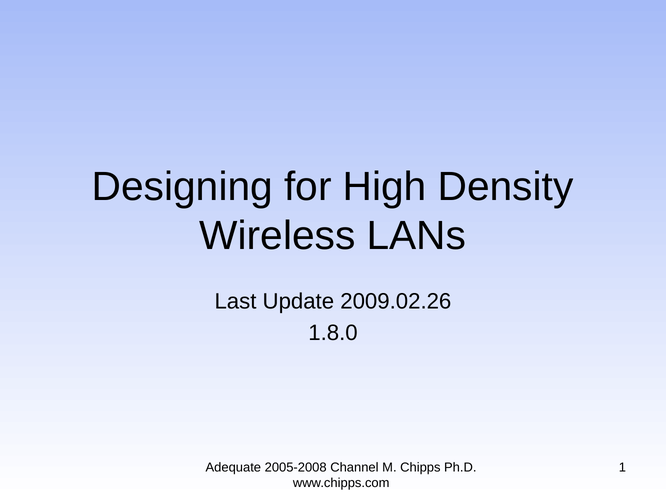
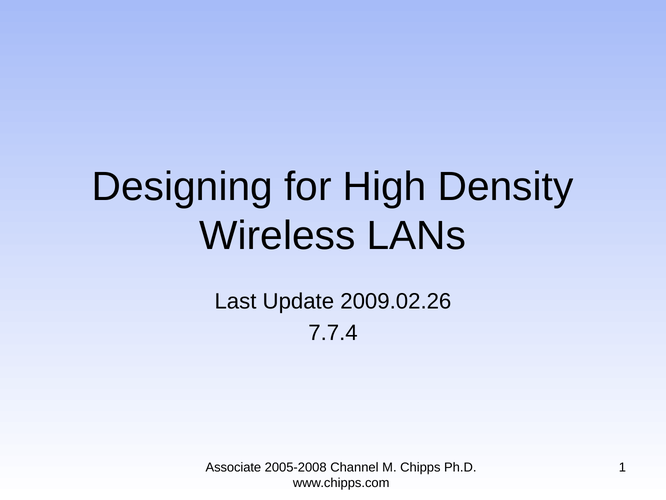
1.8.0: 1.8.0 -> 7.7.4 (333, 332)
Adequate: Adequate -> Associate (233, 467)
